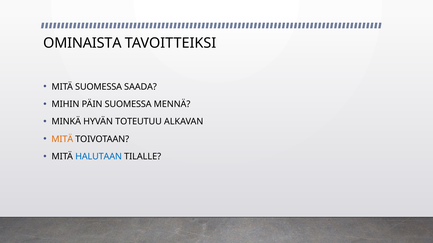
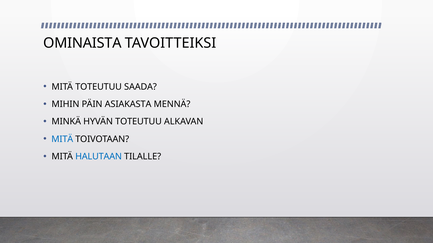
MITÄ SUOMESSA: SUOMESSA -> TOTEUTUU (99, 87)
PÄIN SUOMESSA: SUOMESSA -> ASIAKASTA (128, 104)
MITÄ colour: orange -> blue (62, 139)
